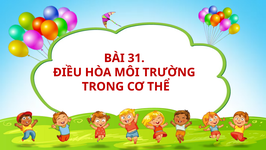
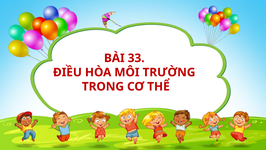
31: 31 -> 33 (136, 58)
